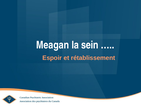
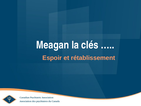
sein: sein -> clés (90, 45)
